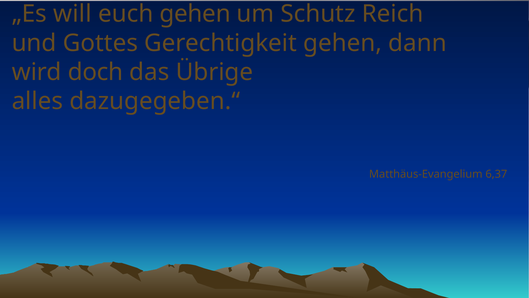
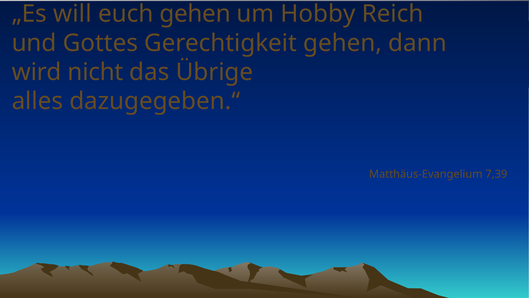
Schutz: Schutz -> Hobby (318, 14)
doch: doch -> nicht (95, 72)
6,37: 6,37 -> 7,39 (496, 174)
